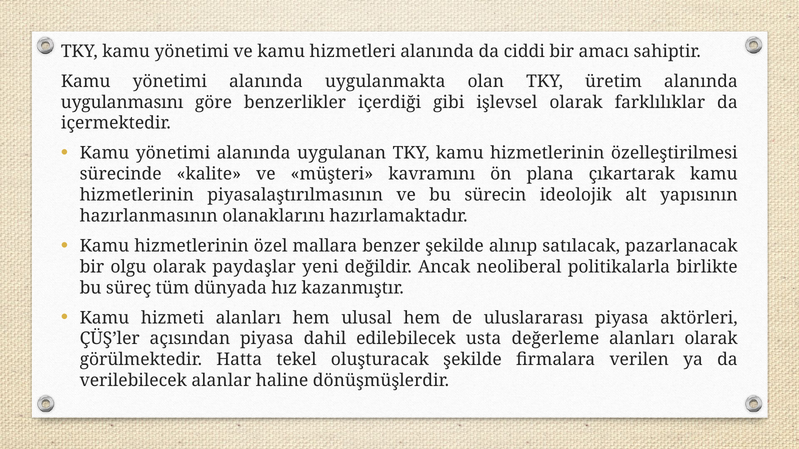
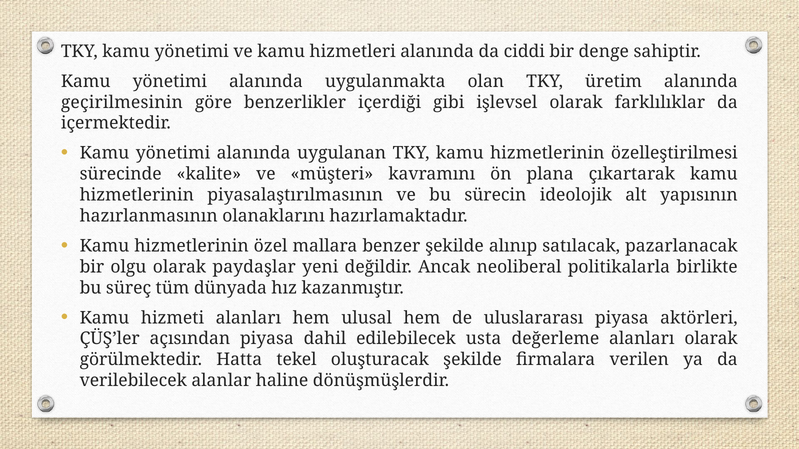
amacı: amacı -> denge (604, 51)
uygulanmasını: uygulanmasını -> geçirilmesinin (122, 102)
